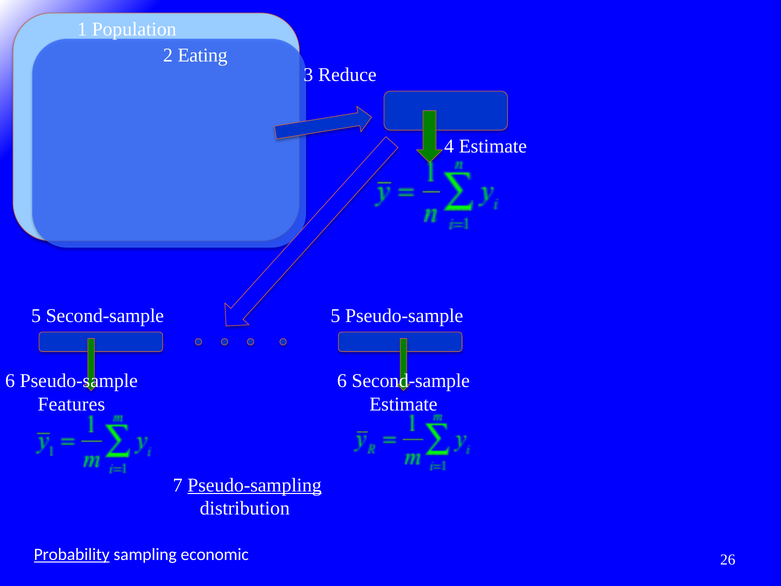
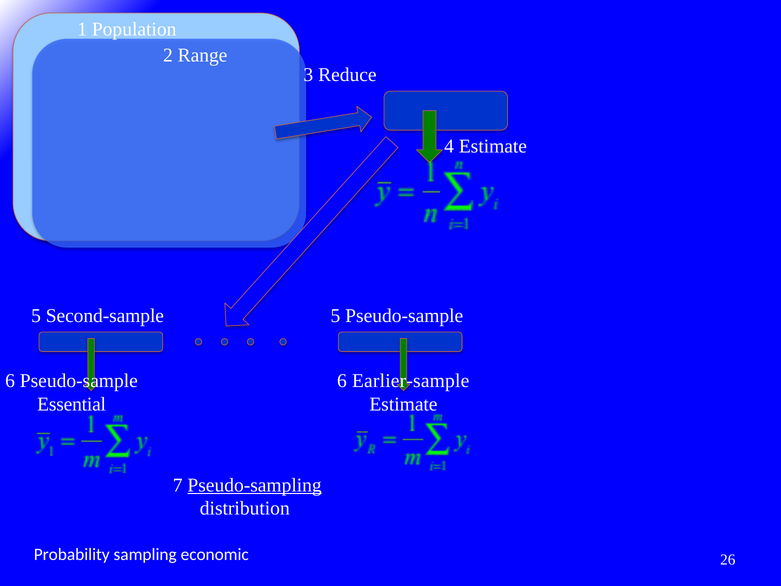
Eating: Eating -> Range (203, 55)
6 Second-sample: Second-sample -> Earlier-sample (411, 381)
Features: Features -> Essential (72, 404)
Probability underline: present -> none (72, 554)
